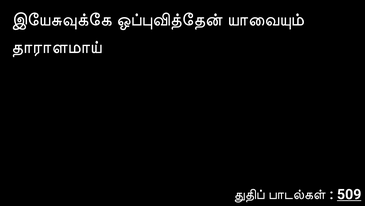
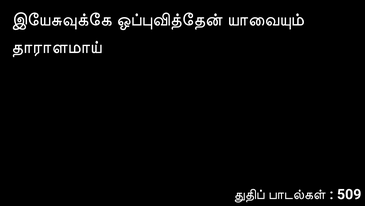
509 underline: present -> none (349, 194)
